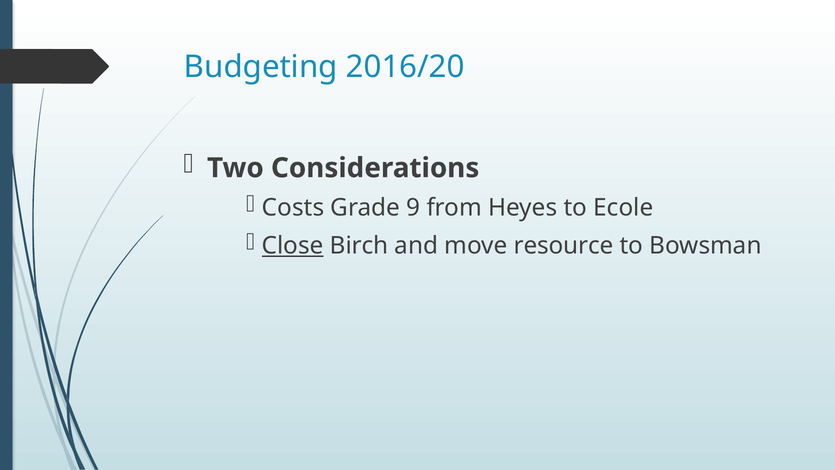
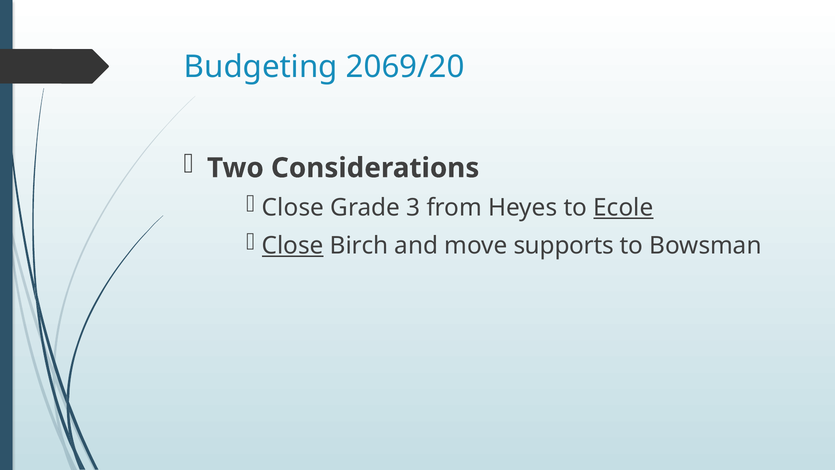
2016/20: 2016/20 -> 2069/20 (405, 67)
Costs: Costs -> Close (293, 208)
9: 9 -> 3 (413, 208)
Ecole underline: none -> present (623, 208)
resource: resource -> supports (564, 246)
